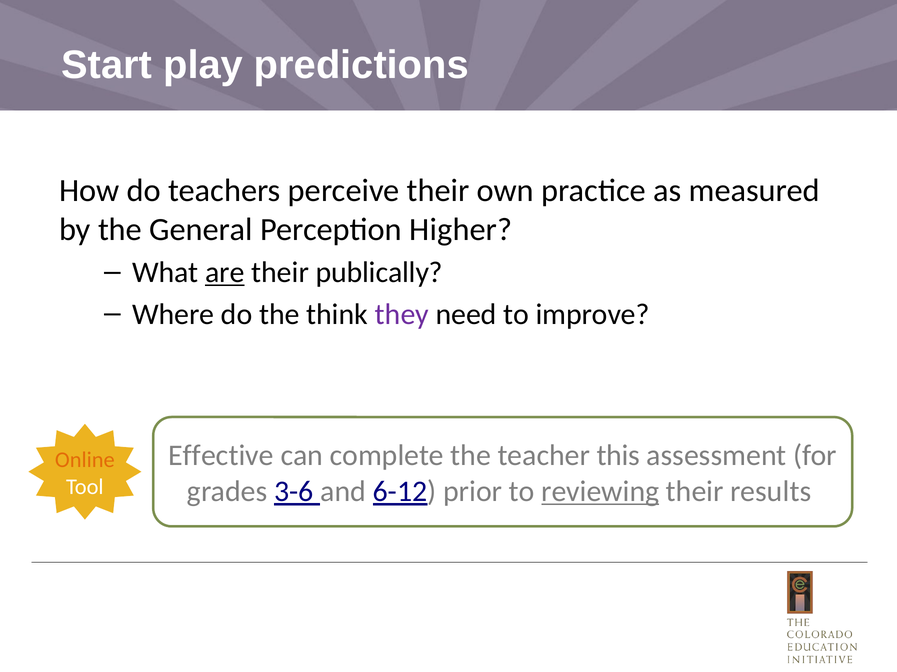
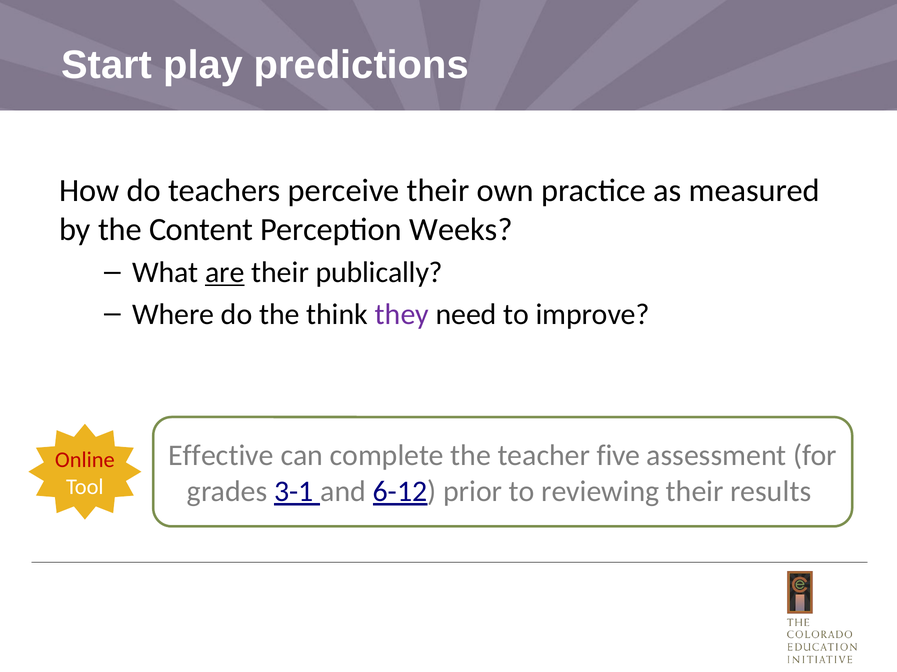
General: General -> Content (201, 230)
Higher: Higher -> Weeks (461, 230)
this: this -> five (618, 456)
Online colour: orange -> red (85, 460)
3-6: 3-6 -> 3-1 (294, 492)
reviewing underline: present -> none (600, 492)
